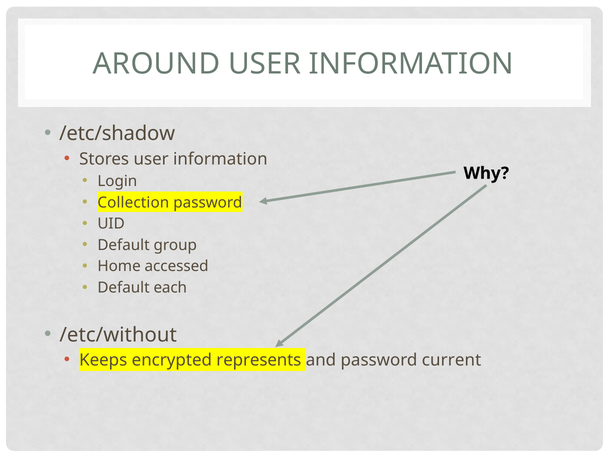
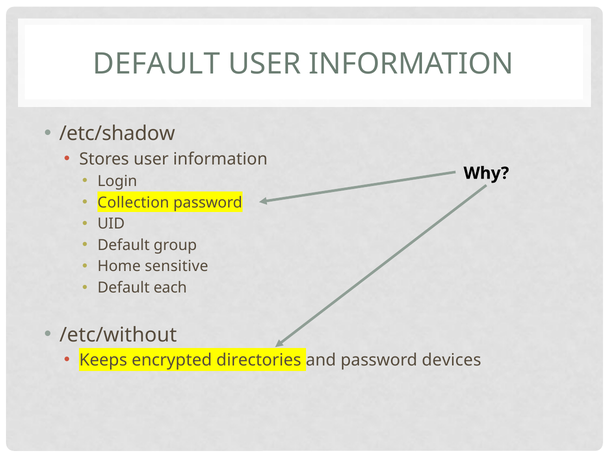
AROUND: AROUND -> DEFAULT (156, 64)
accessed: accessed -> sensitive (177, 266)
represents: represents -> directories (259, 360)
current: current -> devices (452, 360)
